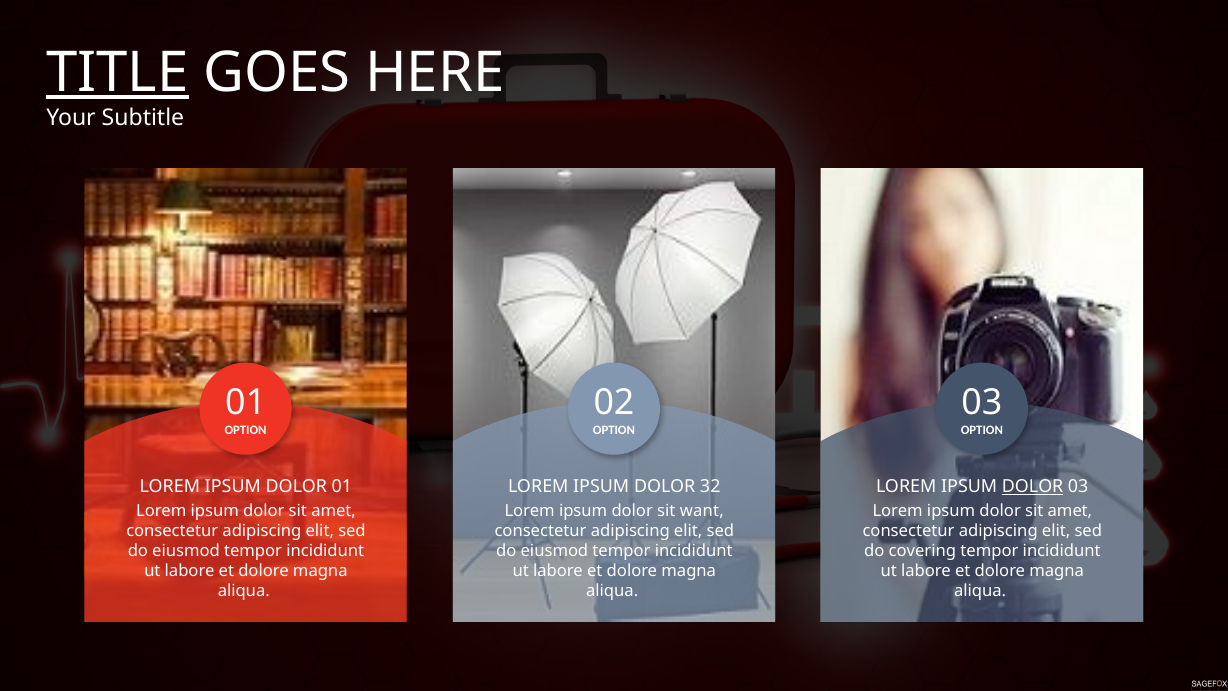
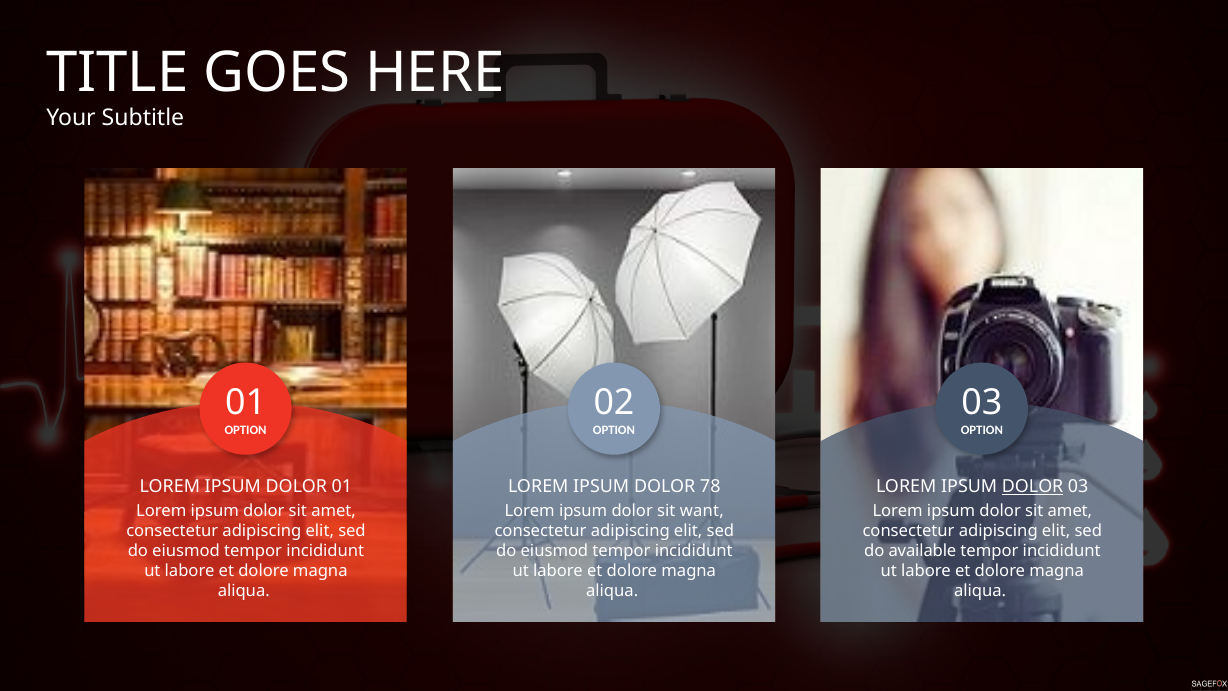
TITLE underline: present -> none (117, 73)
32: 32 -> 78 (710, 487)
covering: covering -> available (922, 551)
